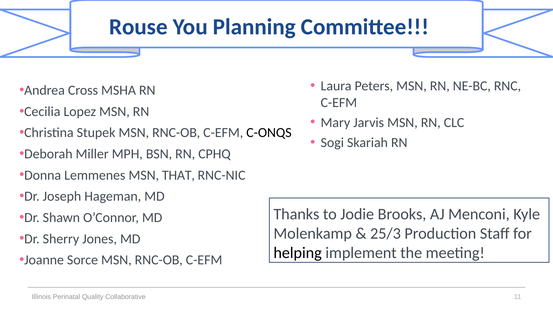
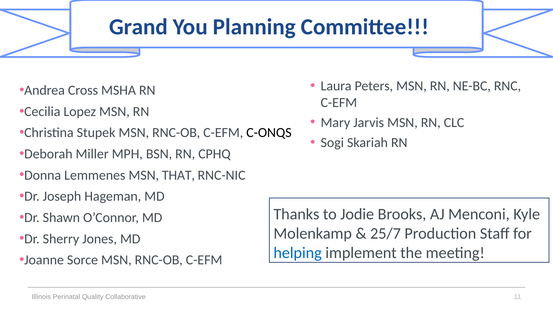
Rouse: Rouse -> Grand (139, 27)
25/3: 25/3 -> 25/7 (386, 233)
helping colour: black -> blue (298, 253)
